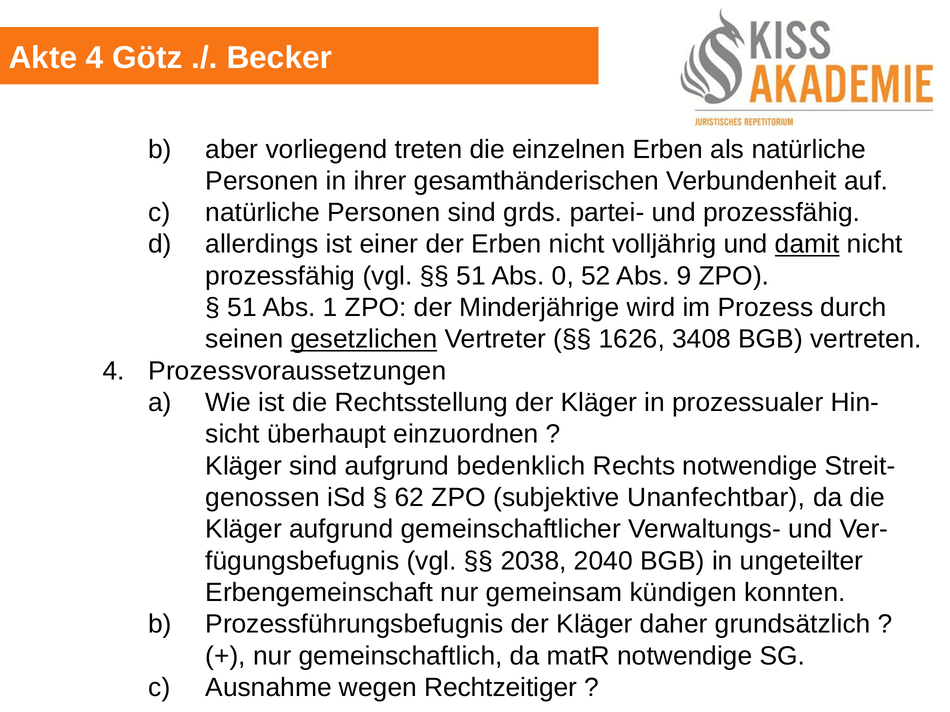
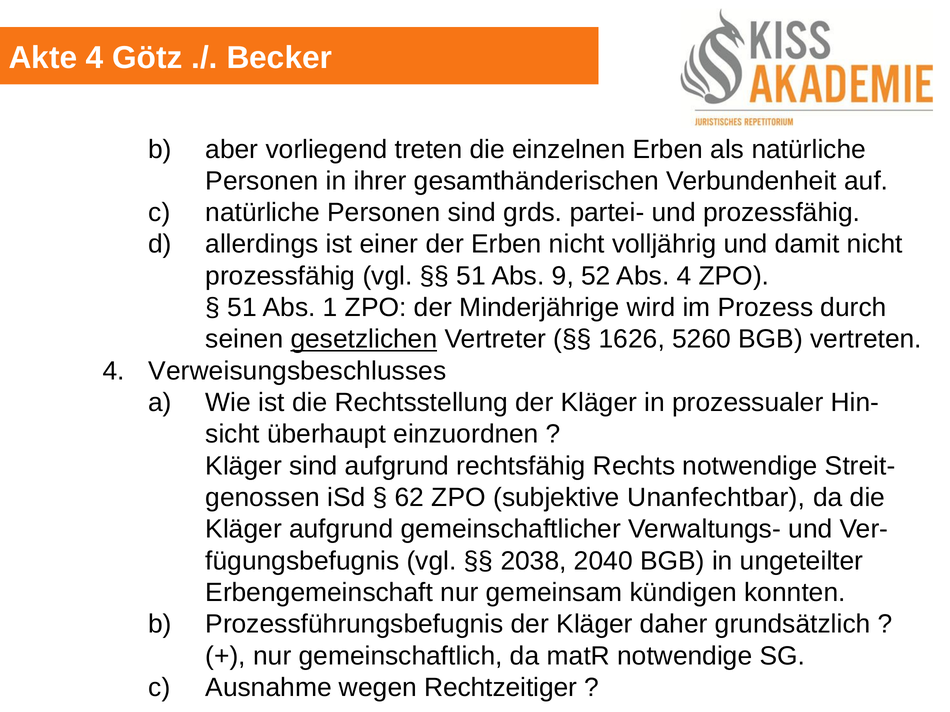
damit underline: present -> none (807, 244)
0: 0 -> 9 (563, 276)
Abs 9: 9 -> 4 (684, 276)
3408: 3408 -> 5260 (702, 339)
Prozessvoraussetzungen: Prozessvoraussetzungen -> Verweisungsbeschlusses (297, 371)
bedenklich: bedenklich -> rechtsfähig (521, 466)
